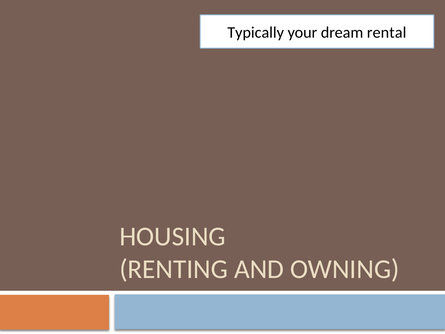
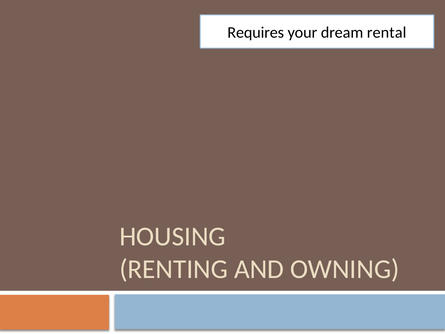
Typically: Typically -> Requires (256, 33)
